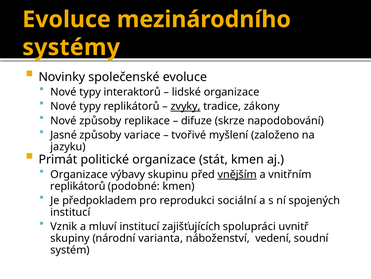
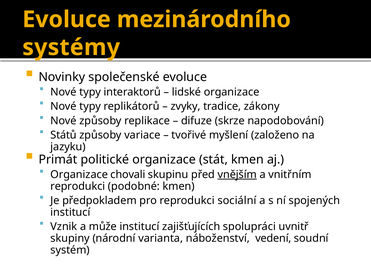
zvyky underline: present -> none (186, 106)
Jasné: Jasné -> Států (64, 135)
výbavy: výbavy -> chovali (128, 174)
replikátorů: replikátorů -> reprodukci (78, 186)
mluví: mluví -> může (103, 226)
